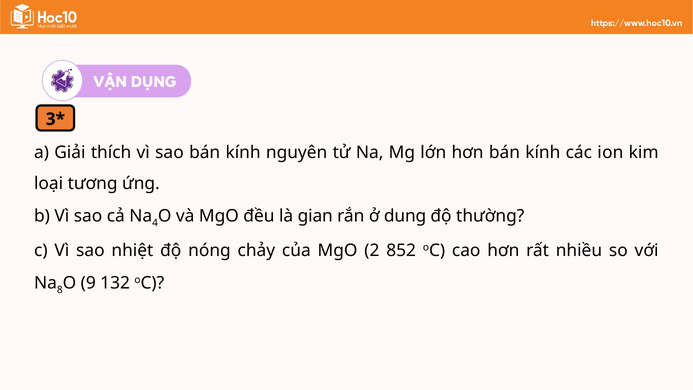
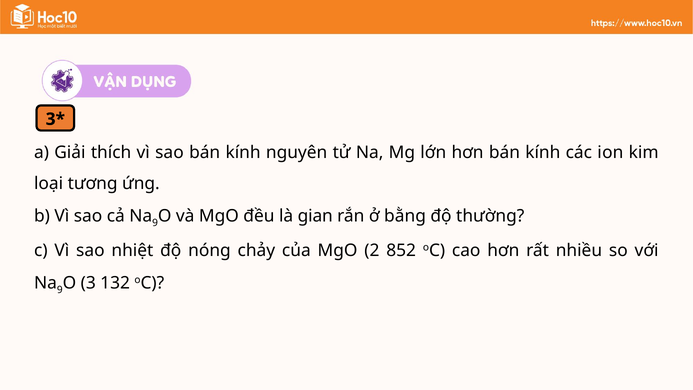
cả Na 4: 4 -> 9 (155, 223)
dung: dung -> bằng (405, 216)
8: 8 -> 9 (60, 290)
9: 9 -> 3 (88, 283)
